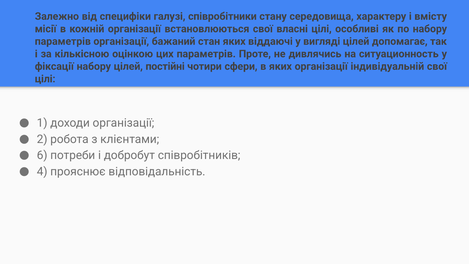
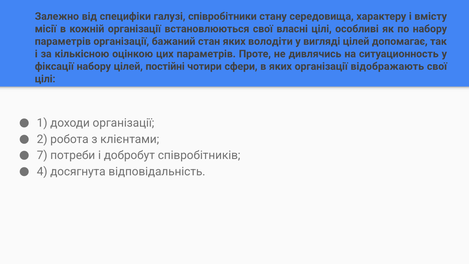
віддаючі: віддаючі -> володіти (270, 41)
індивідуальній: індивідуальній -> відображають (387, 66)
6: 6 -> 7 (42, 155)
прояснює: прояснює -> досягнута (78, 172)
